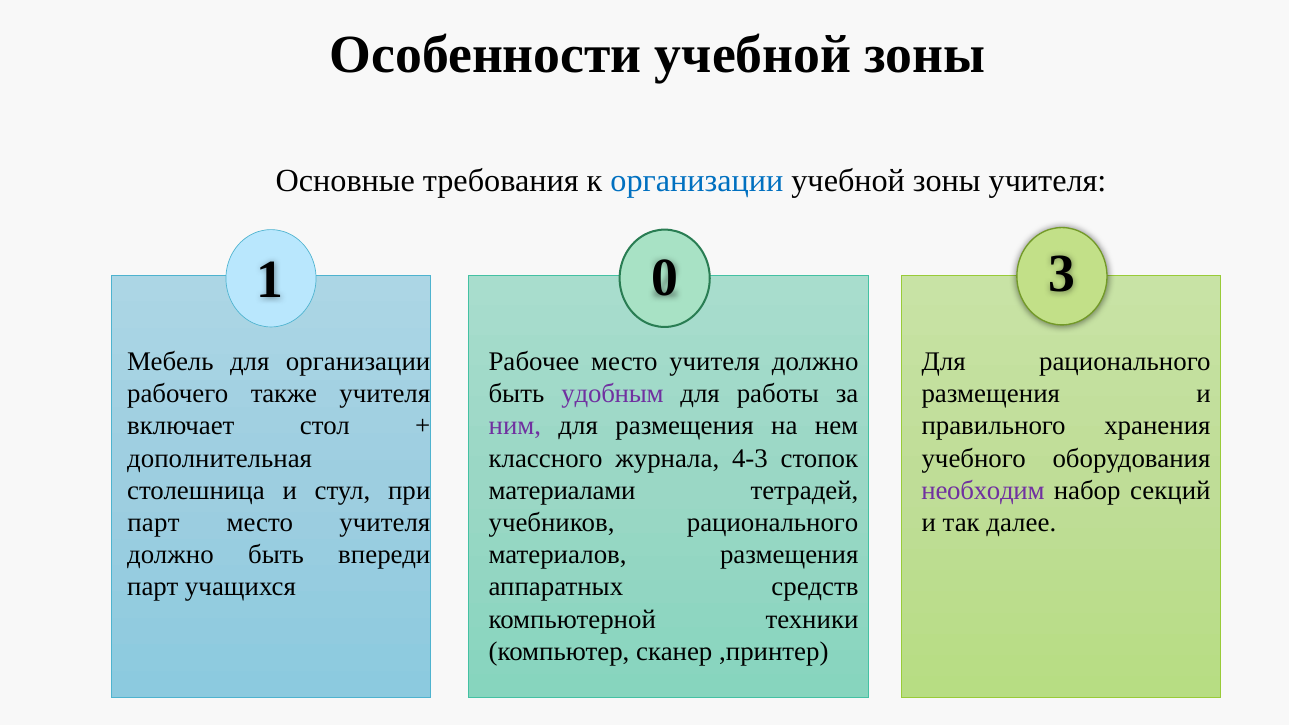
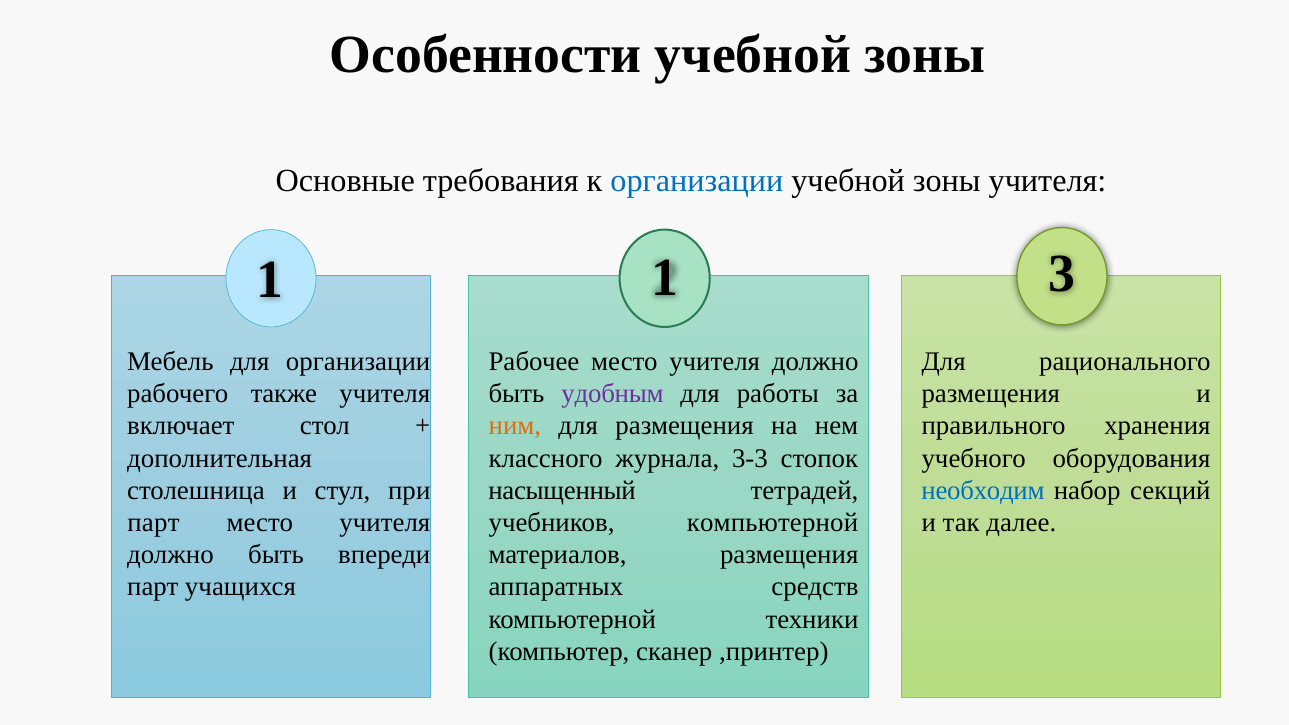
1 0: 0 -> 1 (665, 278)
ним colour: purple -> orange (515, 426)
4-3: 4-3 -> 3-3 (750, 458)
материалами: материалами -> насыщенный (562, 490)
необходим colour: purple -> blue (983, 490)
учебников рационального: рационального -> компьютерной (773, 523)
